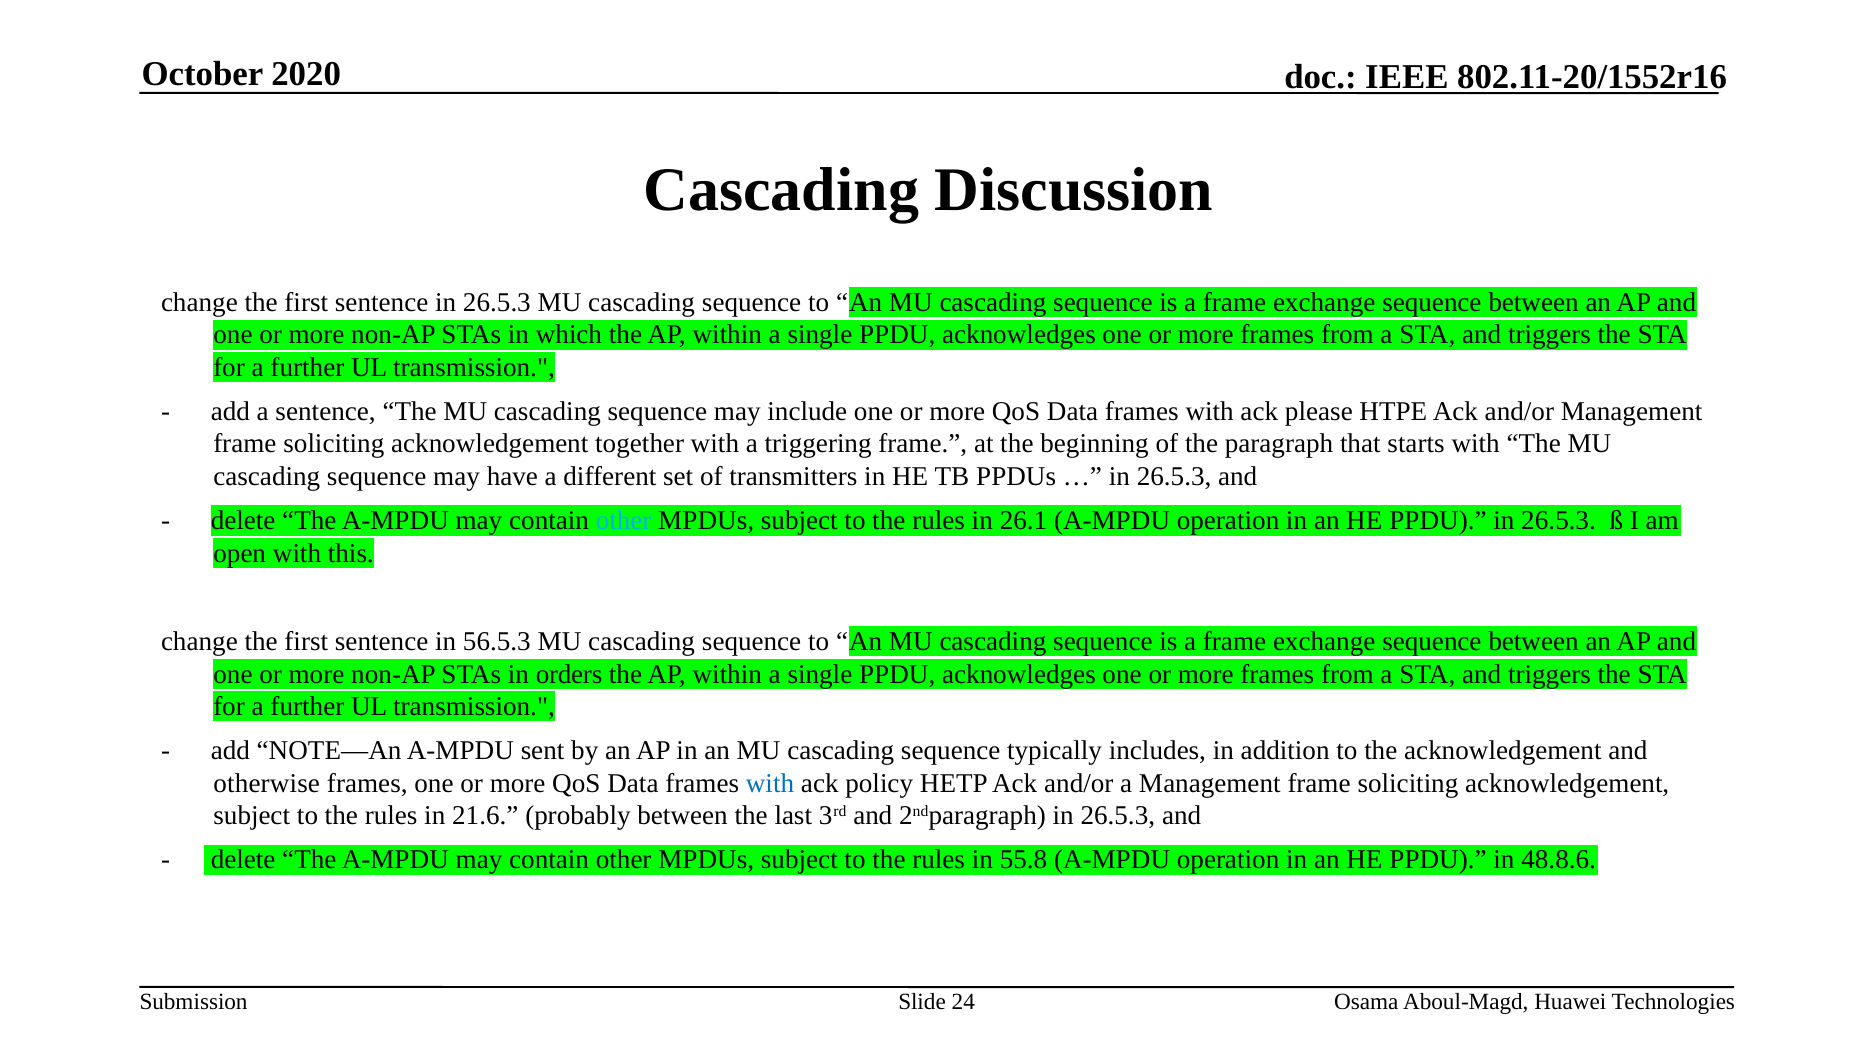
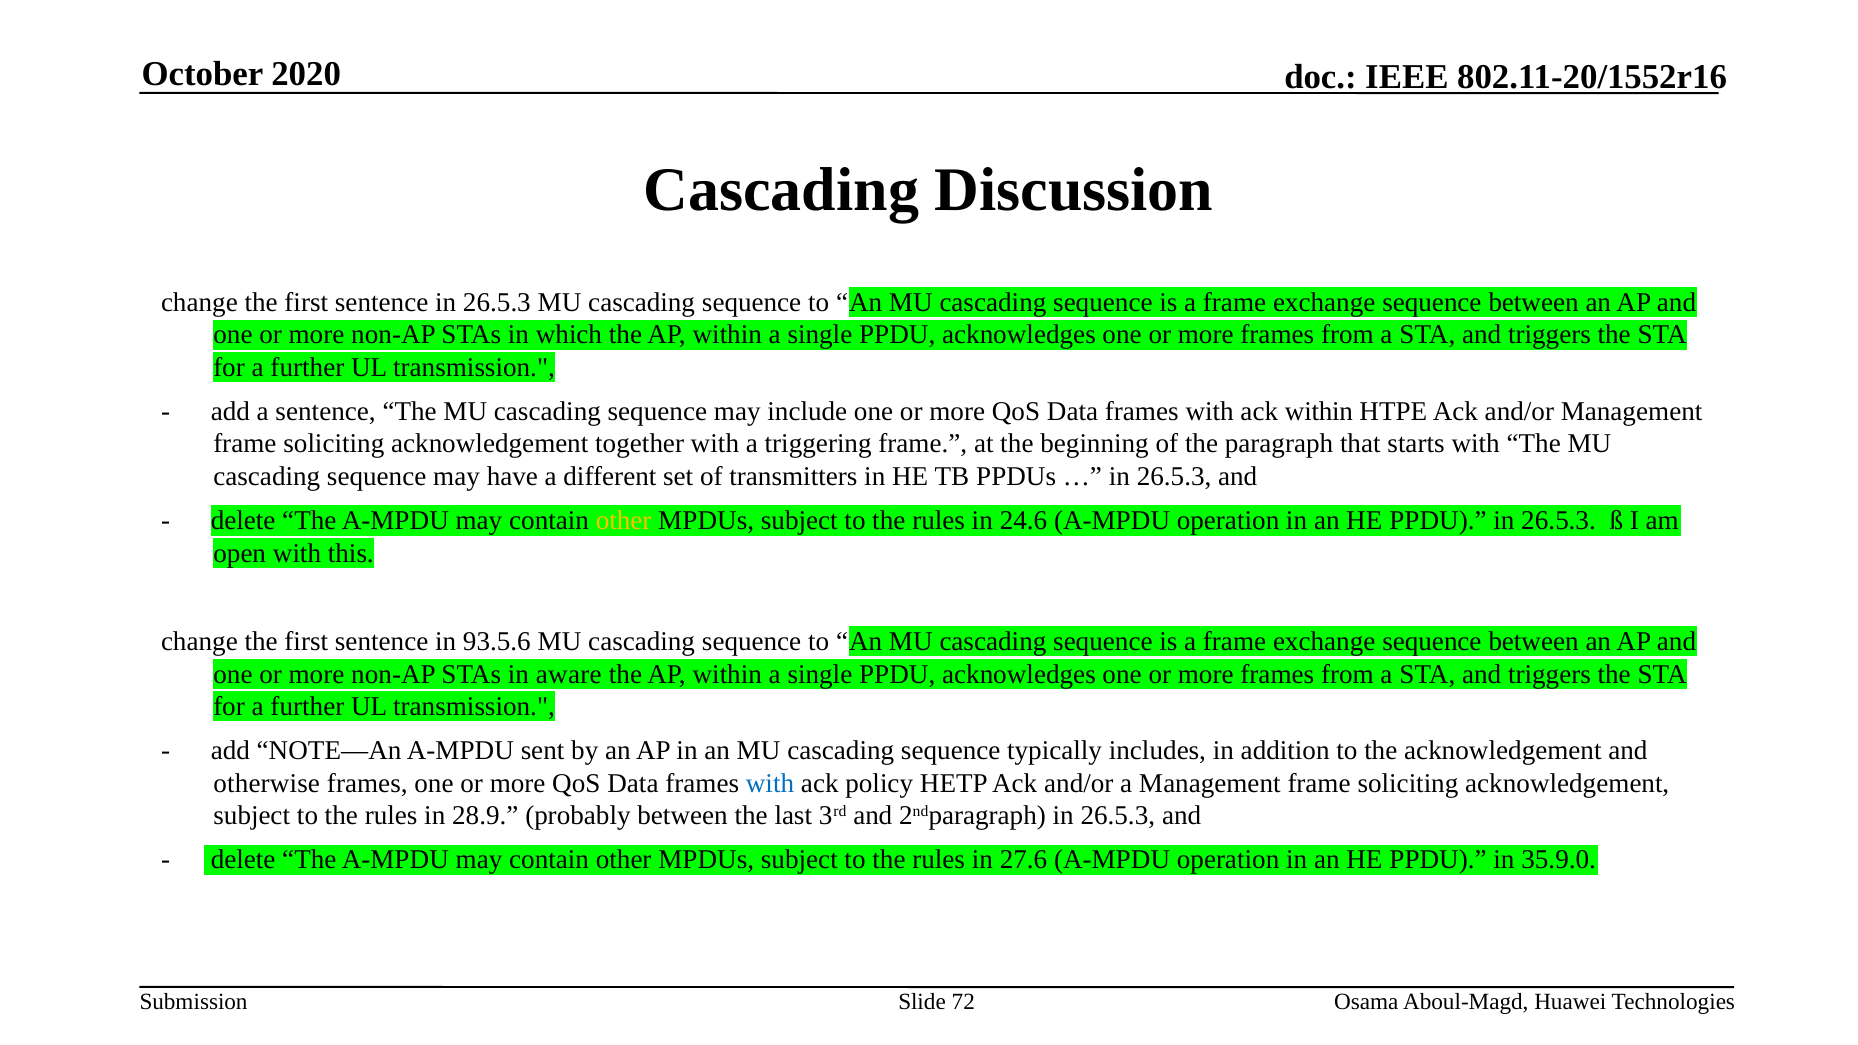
ack please: please -> within (1319, 412)
other colour: light blue -> yellow (624, 521)
26.1: 26.1 -> 24.6 (1023, 521)
56.5.3: 56.5.3 -> 93.5.6 (497, 642)
orders: orders -> aware (569, 674)
21.6: 21.6 -> 28.9 (485, 816)
55.8: 55.8 -> 27.6 (1023, 860)
48.8.6: 48.8.6 -> 35.9.0 (1559, 860)
24: 24 -> 72 (963, 1002)
